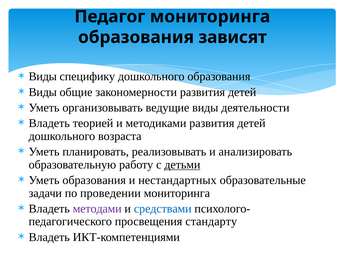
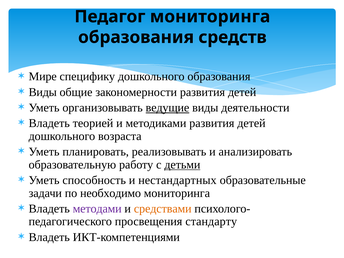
зависят: зависят -> средств (233, 37)
Виды: Виды -> Мире (43, 77)
ведущие underline: none -> present (167, 108)
Уметь образования: образования -> способность (94, 180)
проведении: проведении -> необходимо (111, 193)
средствами colour: blue -> orange (163, 209)
